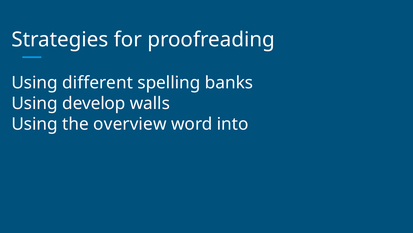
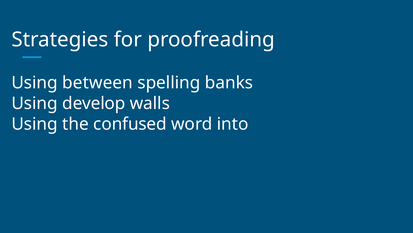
different: different -> between (98, 83)
overview: overview -> confused (130, 124)
